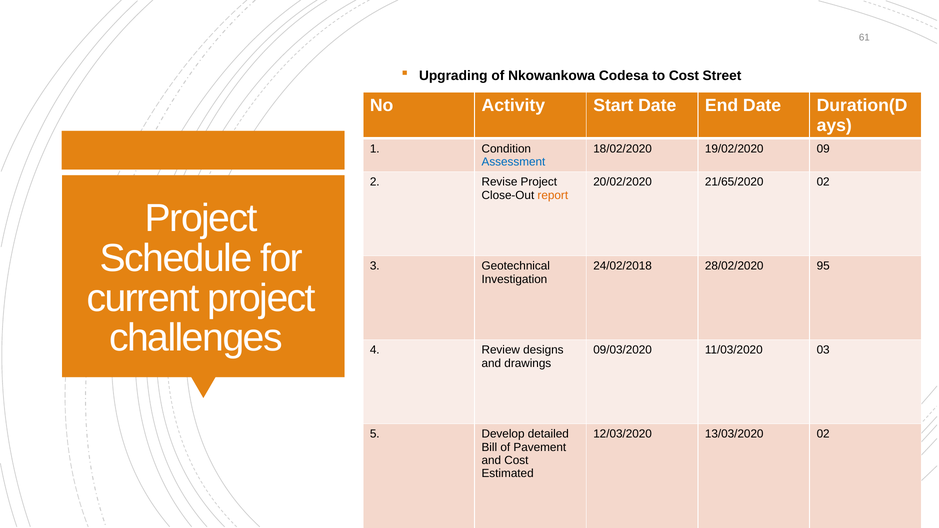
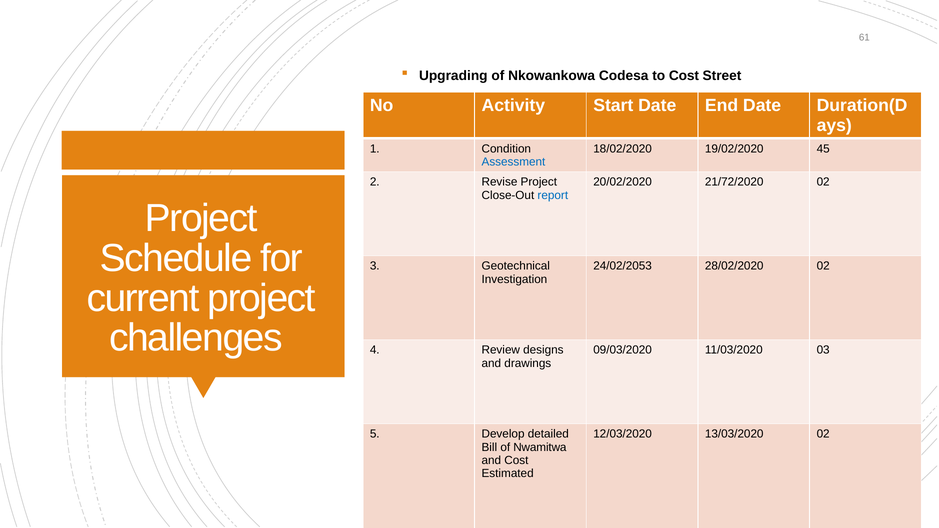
09: 09 -> 45 (823, 149)
21/65/2020: 21/65/2020 -> 21/72/2020 (734, 182)
report colour: orange -> blue (553, 195)
24/02/2018: 24/02/2018 -> 24/02/2053 (623, 266)
28/02/2020 95: 95 -> 02 (823, 266)
Pavement: Pavement -> Nwamitwa (540, 447)
